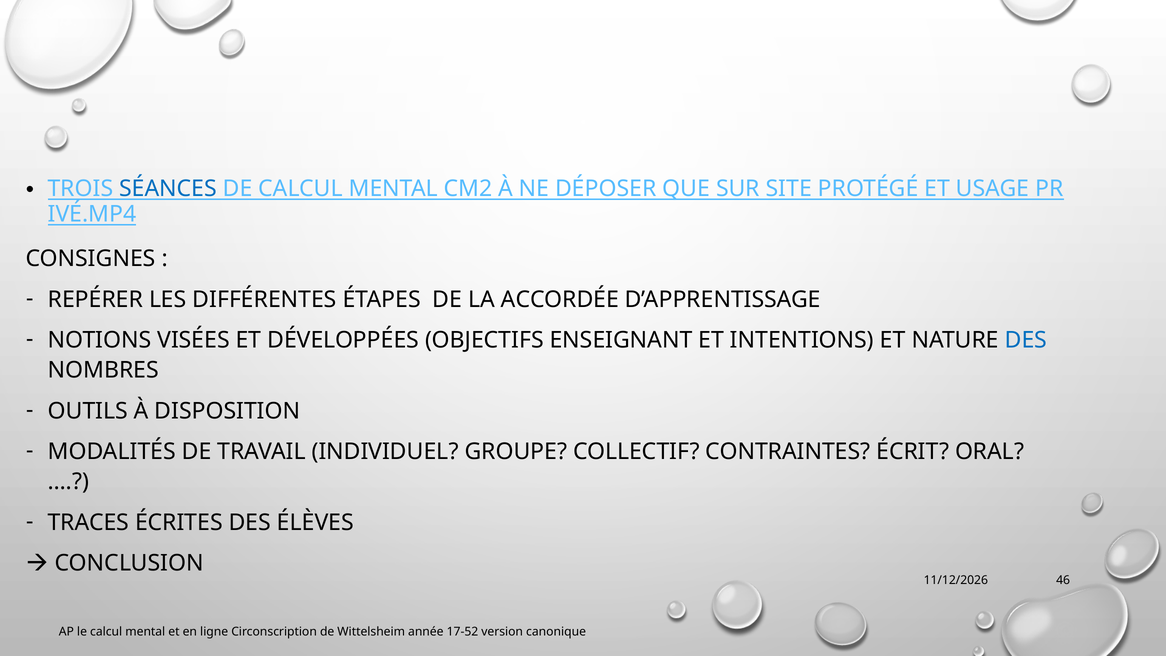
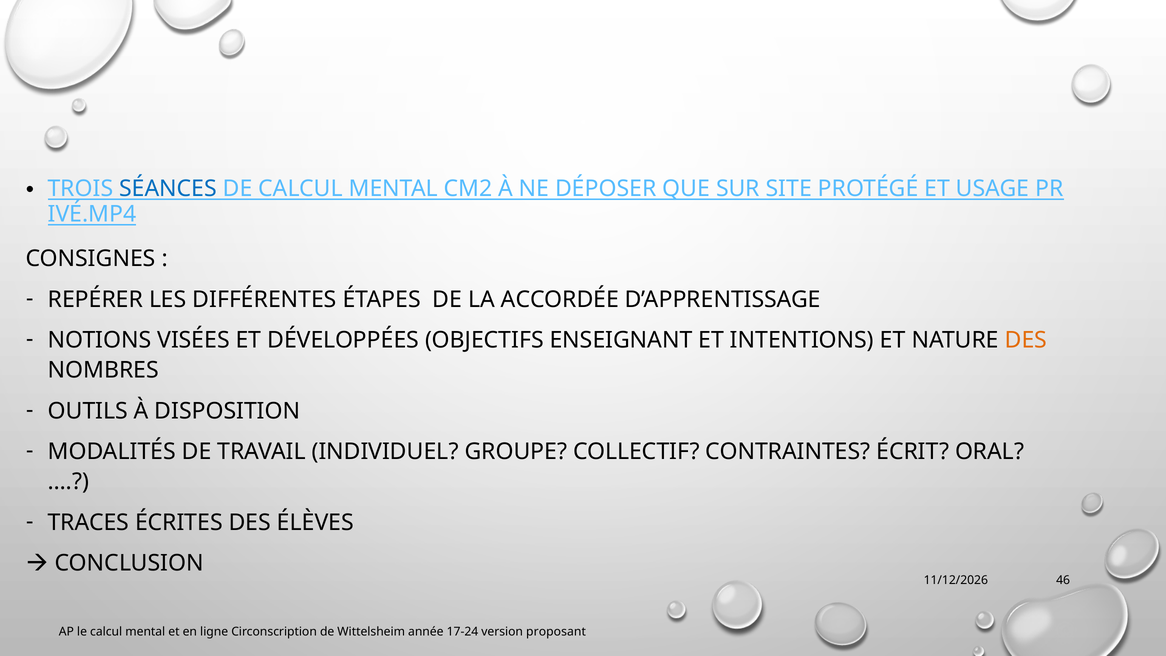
DES colour: blue -> orange (1026, 340)
17-52: 17-52 -> 17-24 (462, 632)
canonique: canonique -> proposant (556, 632)
